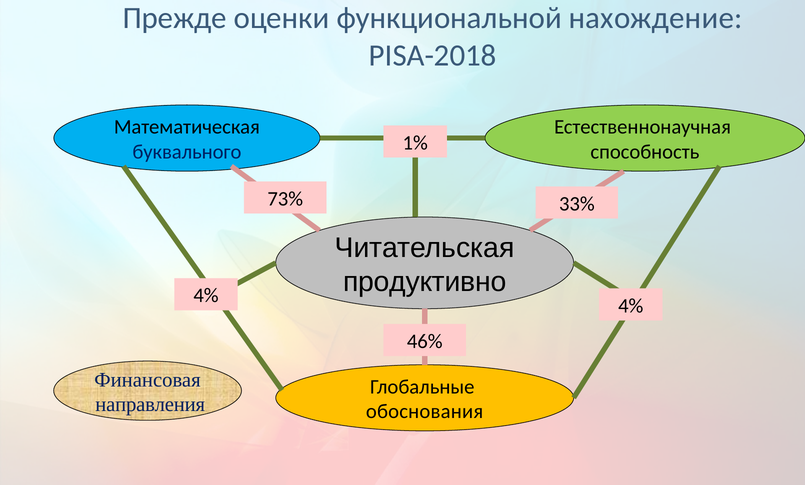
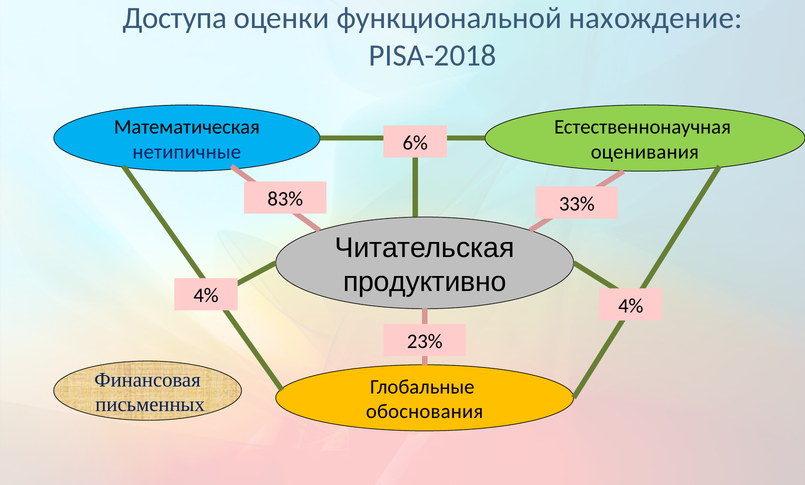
Прежде: Прежде -> Доступа (175, 18)
1%: 1% -> 6% (415, 143)
буквального: буквального -> нетипичные (187, 152)
способность: способность -> оценивания (645, 152)
73%: 73% -> 83% (285, 199)
46%: 46% -> 23% (425, 342)
направления: направления -> письменных (150, 405)
